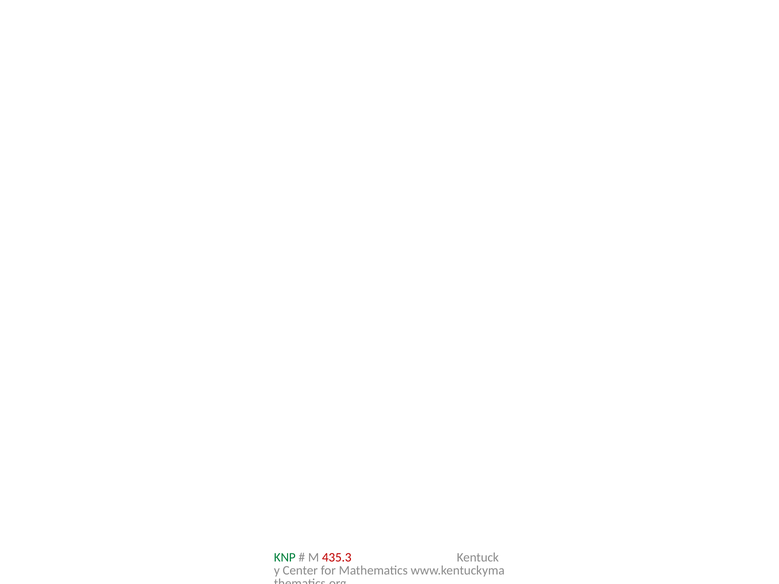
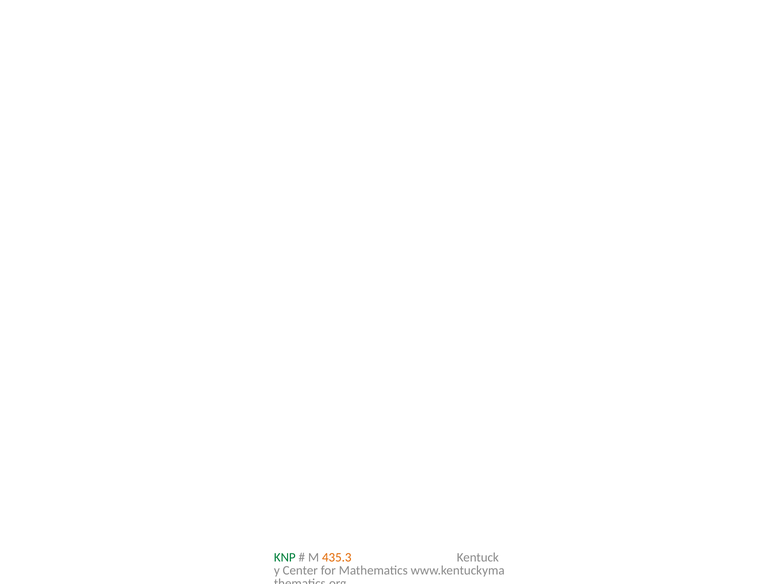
435.3 colour: red -> orange (337, 558)
